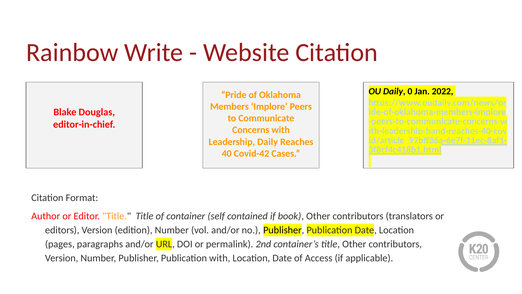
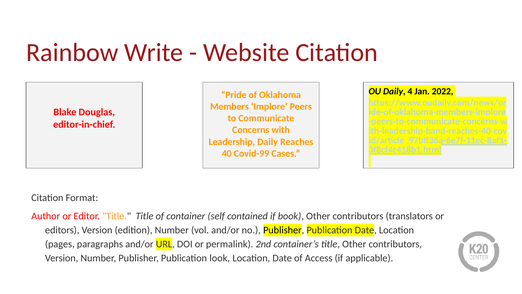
0: 0 -> 4 (410, 91)
Covid-42: Covid-42 -> Covid-99 (252, 153)
Publication with: with -> look (220, 258)
